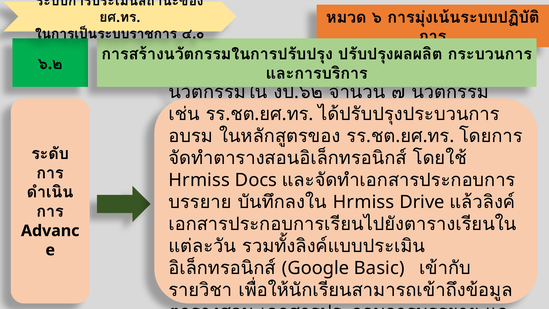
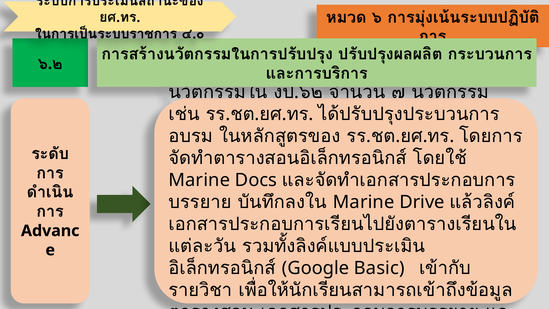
Hrmiss: Hrmiss -> Marine (199, 180)
Hrmiss: Hrmiss -> Marine (364, 202)
